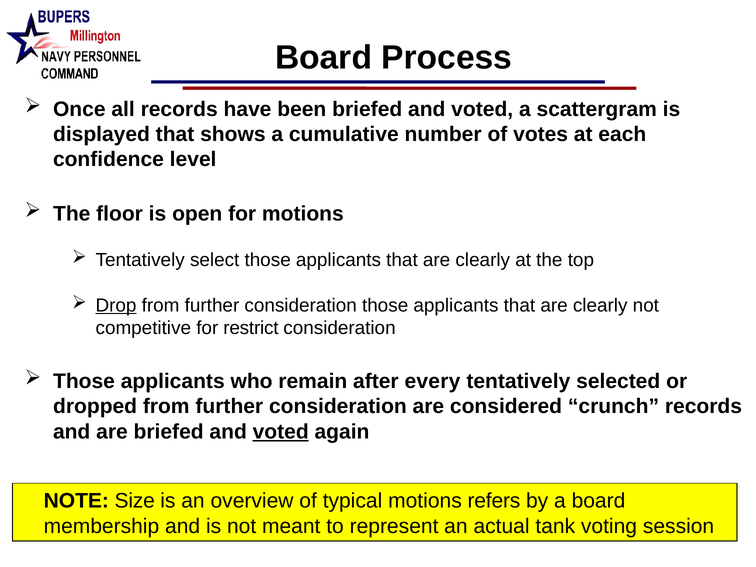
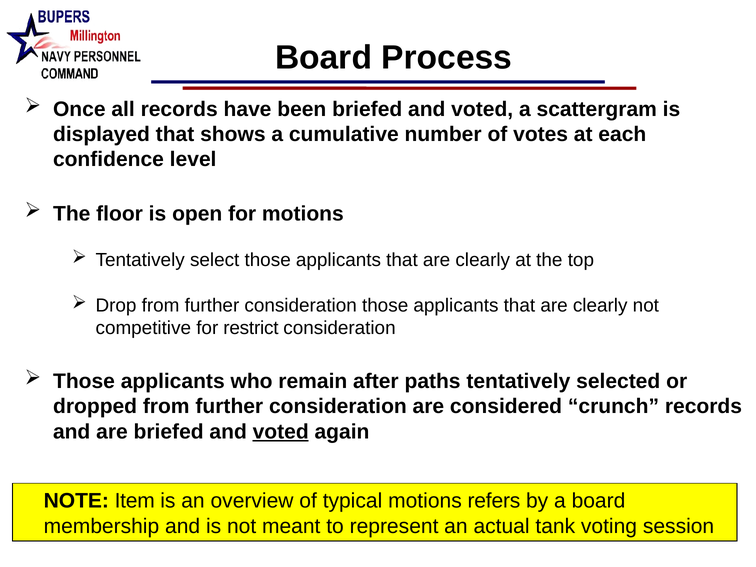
Drop underline: present -> none (116, 306)
every: every -> paths (433, 381)
Size: Size -> Item (135, 501)
